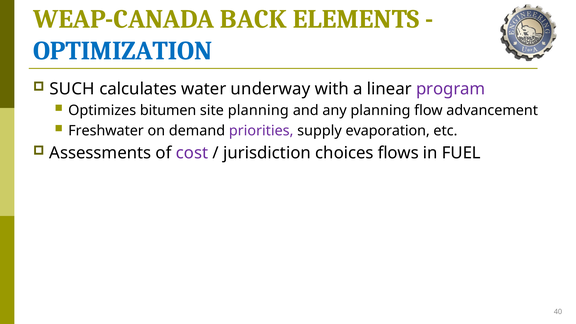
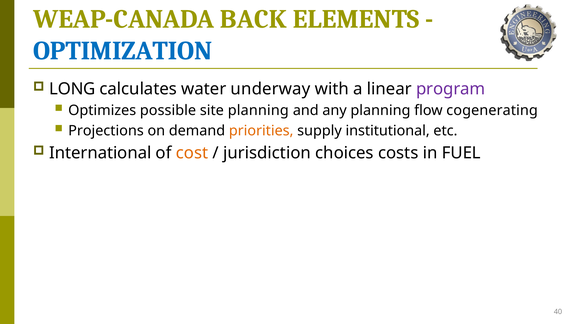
SUCH: SUCH -> LONG (72, 89)
bitumen: bitumen -> possible (168, 110)
advancement: advancement -> cogenerating (492, 110)
Freshwater: Freshwater -> Projections (106, 131)
priorities colour: purple -> orange (261, 131)
evaporation: evaporation -> institutional (388, 131)
Assessments: Assessments -> International (100, 153)
cost colour: purple -> orange (192, 153)
flows: flows -> costs (398, 153)
